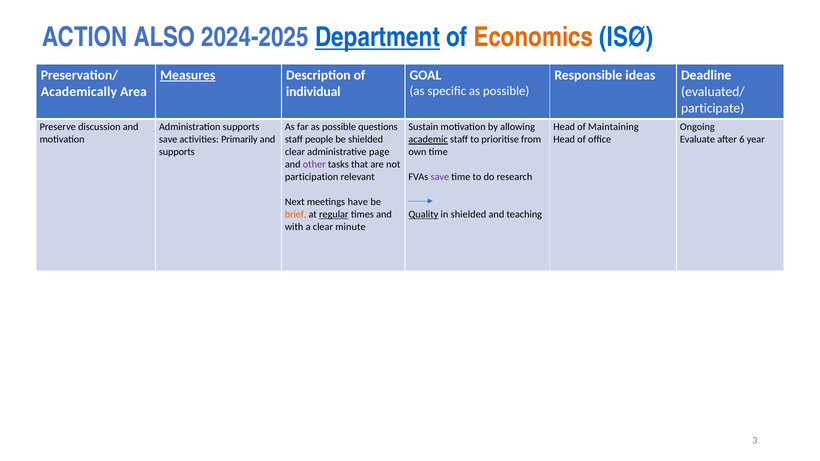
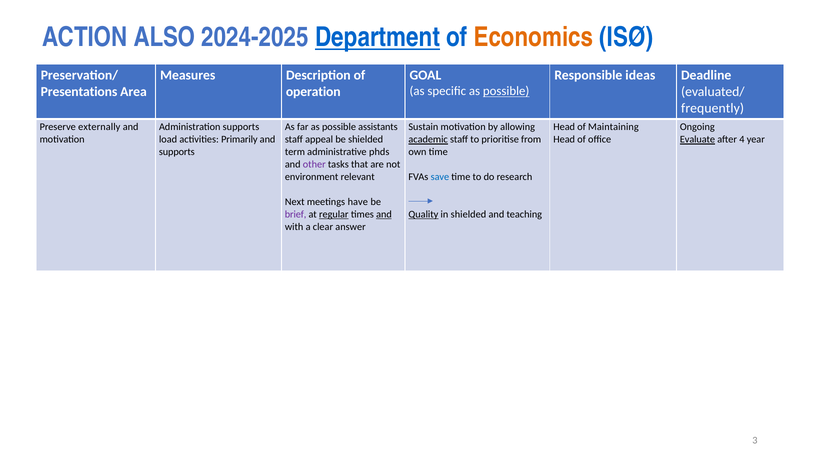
Measures underline: present -> none (188, 75)
possible underline: none -> present (506, 91)
Academically: Academically -> Presentations (79, 92)
individual: individual -> operation (313, 92)
participate: participate -> frequently (713, 109)
discussion: discussion -> externally (99, 127)
questions: questions -> assistants (378, 127)
save: save -> load (168, 140)
people: people -> appeal (319, 140)
Evaluate underline: none -> present (697, 140)
6: 6 -> 4 (742, 140)
clear: clear -> term (295, 152)
page: page -> phds (379, 152)
participation: participation -> environment (312, 177)
save colour: purple -> blue (440, 177)
brief colour: orange -> purple (296, 215)
and underline: none -> present (384, 215)
minute: minute -> answer (351, 227)
